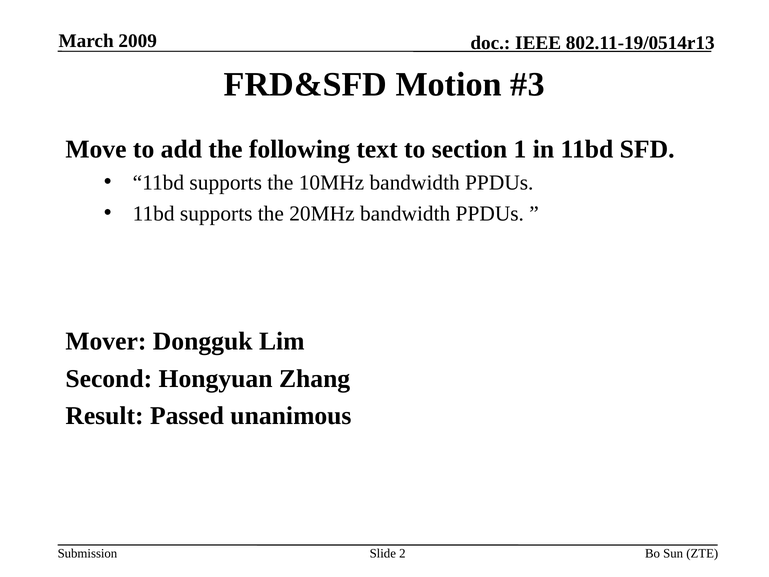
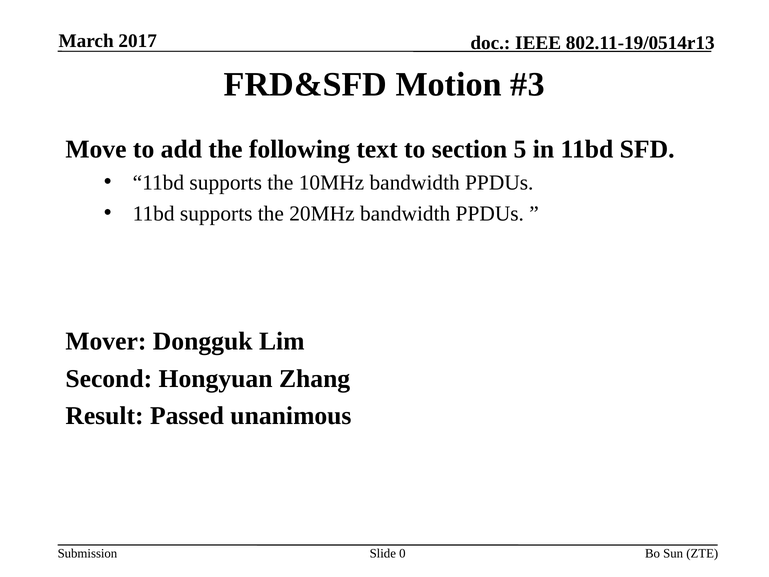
2009: 2009 -> 2017 (138, 41)
1: 1 -> 5 (520, 149)
2: 2 -> 0 (402, 553)
